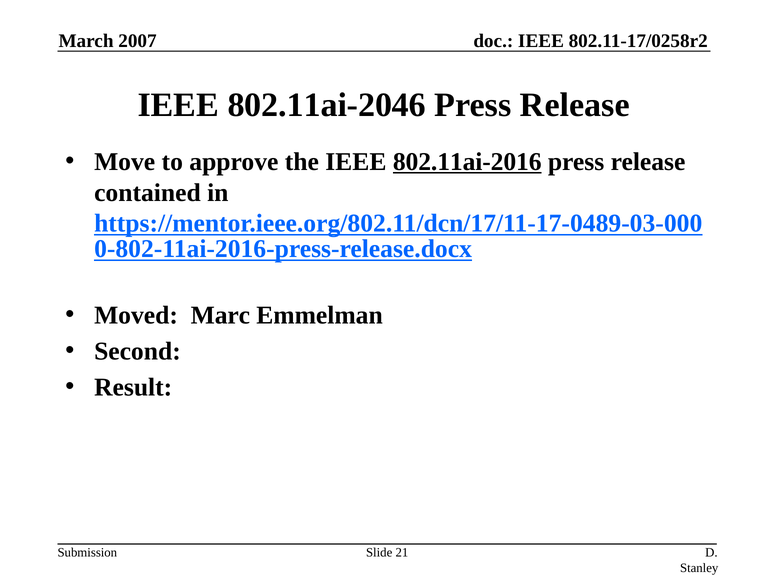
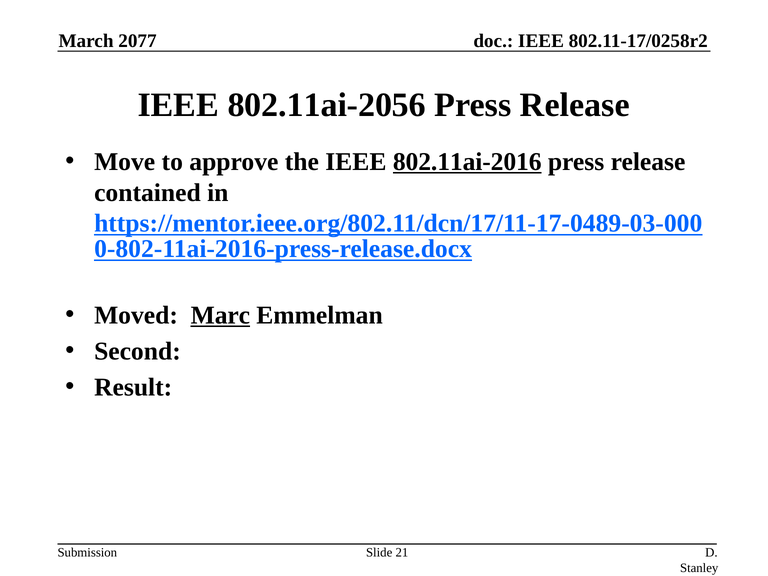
2007: 2007 -> 2077 (137, 41)
802.11ai-2046: 802.11ai-2046 -> 802.11ai-2056 (327, 105)
Marc underline: none -> present (220, 315)
